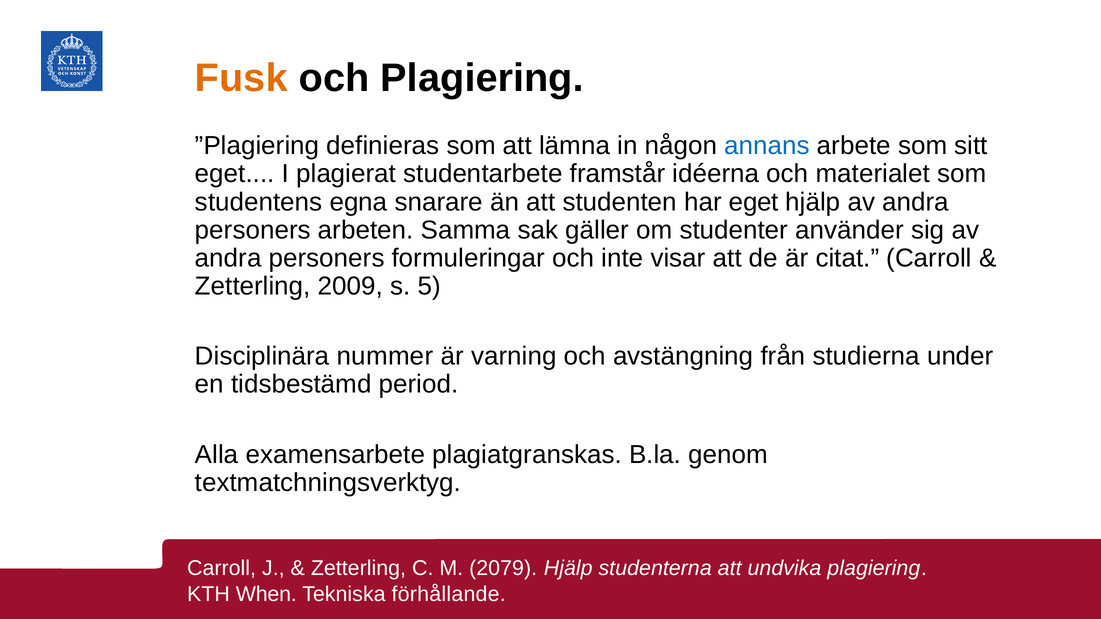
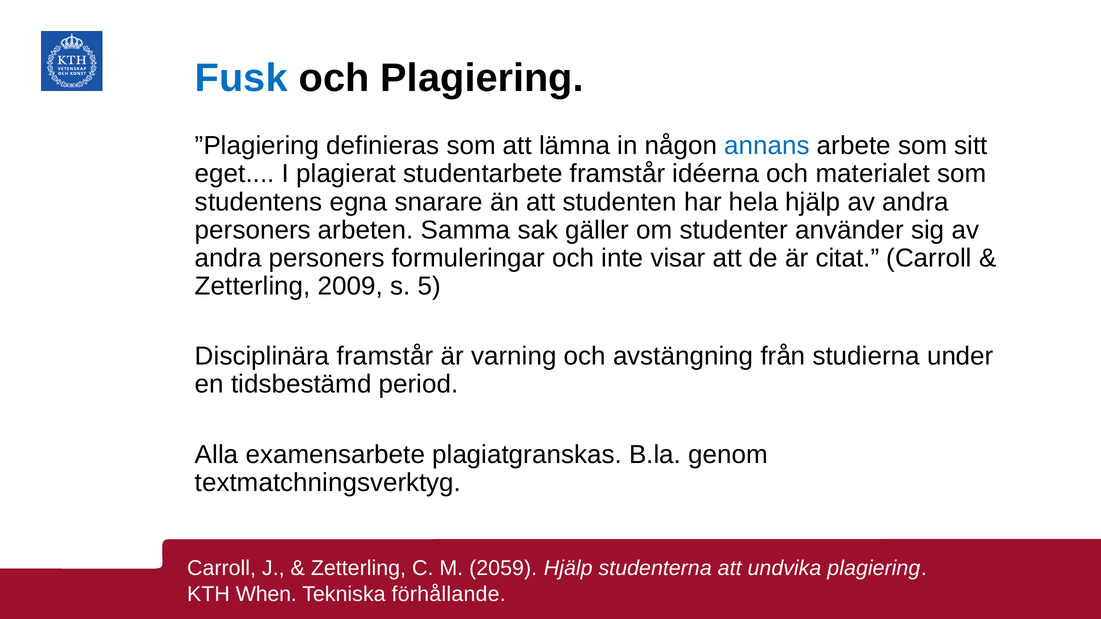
Fusk colour: orange -> blue (241, 78)
har eget: eget -> hela (754, 202)
Disciplinära nummer: nummer -> framstår (385, 357)
2079: 2079 -> 2059 (503, 569)
